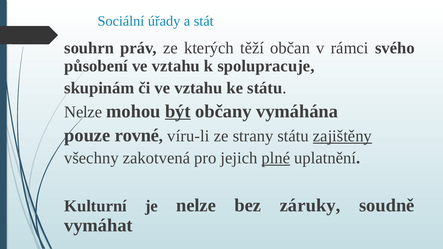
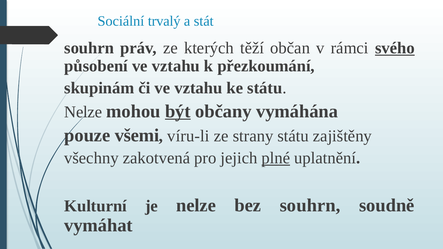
úřady: úřady -> trvalý (164, 21)
svého underline: none -> present (395, 48)
spolupracuje: spolupracuje -> přezkoumání (266, 66)
rovné: rovné -> všemi (137, 135)
zajištěny underline: present -> none (342, 136)
bez záruky: záruky -> souhrn (310, 206)
